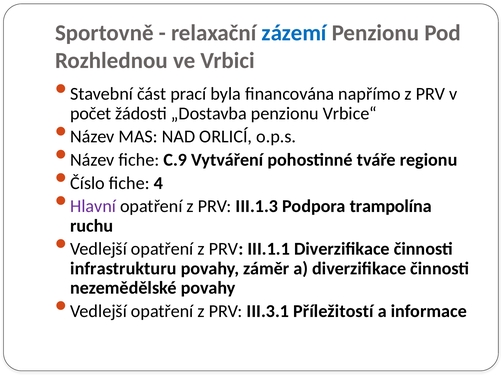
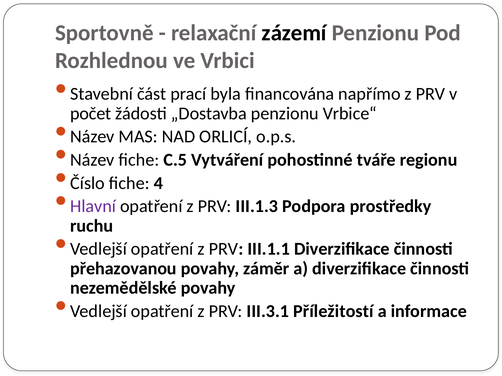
zázemí colour: blue -> black (294, 33)
C.9: C.9 -> C.5 (175, 160)
trampolína: trampolína -> prostředky (391, 206)
infrastrukturu: infrastrukturu -> přehazovanou (123, 269)
